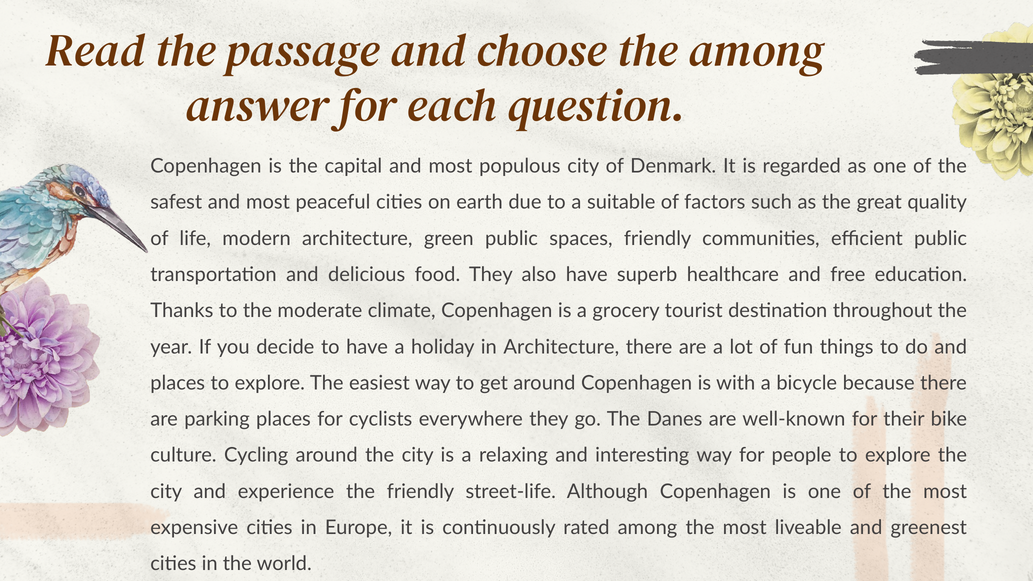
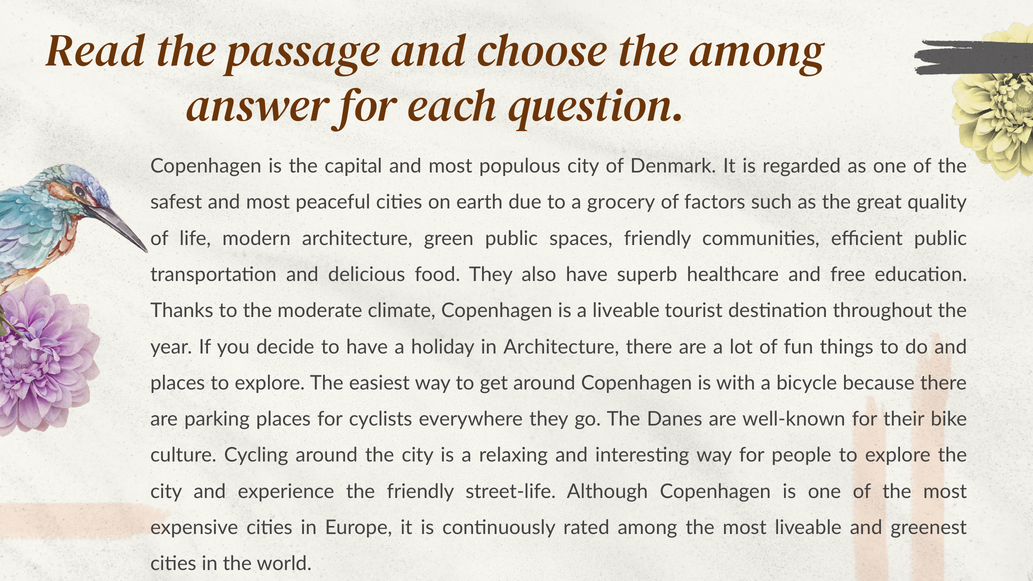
suitable: suitable -> grocery (621, 202)
a grocery: grocery -> liveable (626, 311)
